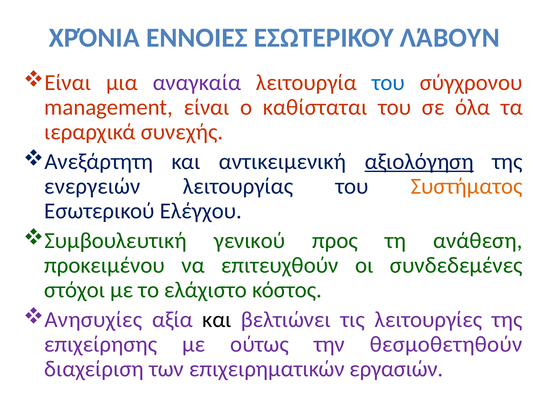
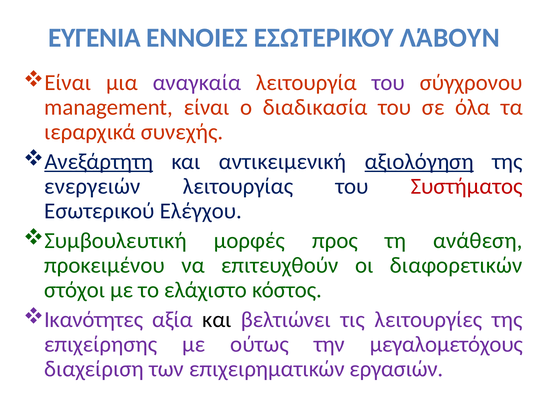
ΧΡΌΝΙΑ: ΧΡΌΝΙΑ -> ΕΥΓΕΝΙΑ (94, 38)
του colour: blue -> purple (388, 82)
καθίσταται: καθίσταται -> διαδικασία (315, 107)
Ανεξάρτητη underline: none -> present (99, 161)
Συστήματος colour: orange -> red (467, 186)
γενικού: γενικού -> μορφές (249, 240)
συνδεδεμένες: συνδεδεμένες -> διαφορετικών (456, 265)
Ανησυχίες: Ανησυχίες -> Ικανότητες (94, 319)
θεσμοθετηθούν: θεσμοθετηθούν -> µεγαλοµετόχους (446, 344)
